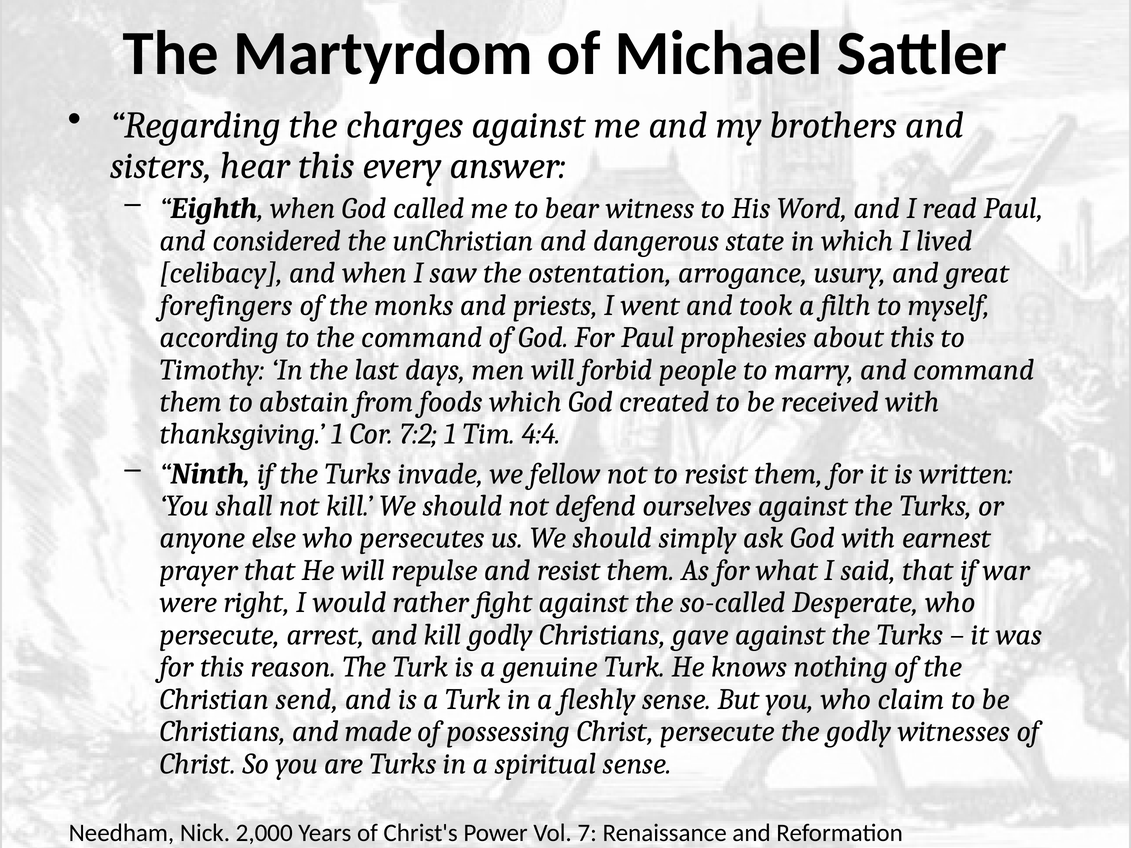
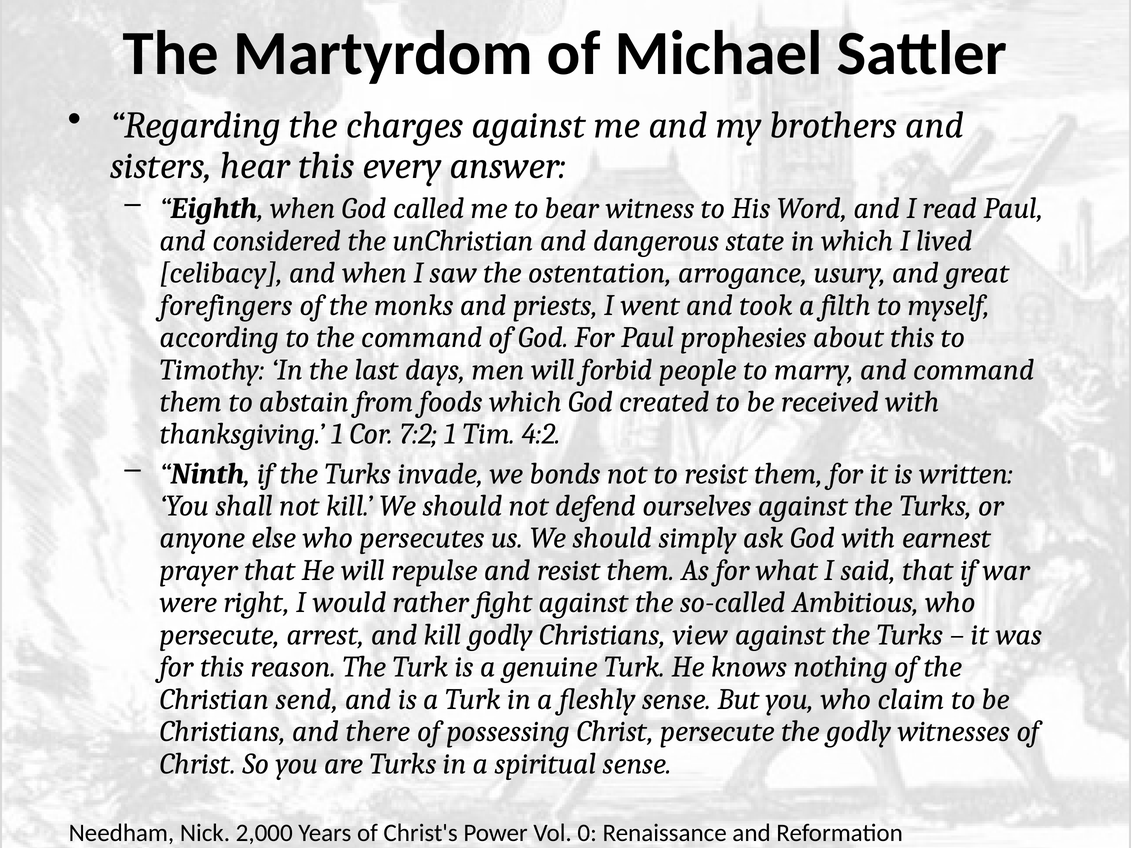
4:4: 4:4 -> 4:2 (541, 434)
fellow: fellow -> bonds (565, 474)
Desperate: Desperate -> Ambitious (856, 603)
gave: gave -> view (700, 635)
made: made -> there (378, 732)
7: 7 -> 0 (587, 833)
